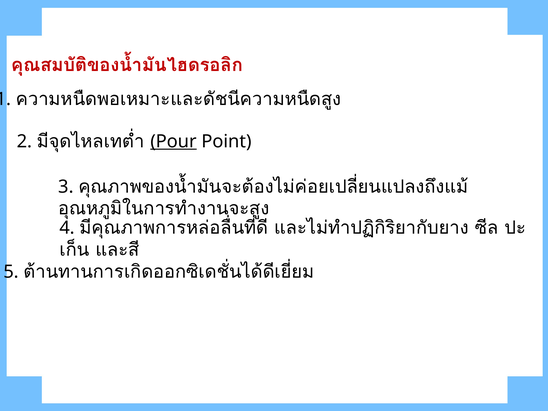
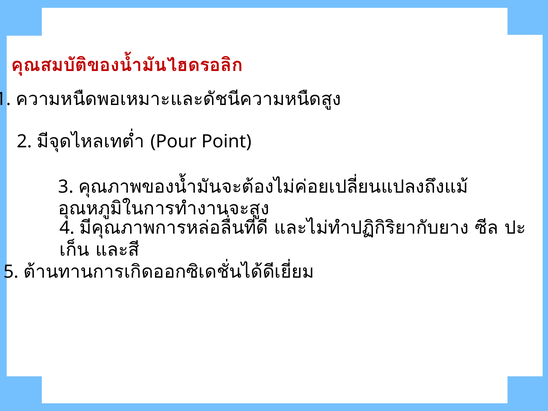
Pour underline: present -> none (174, 141)
